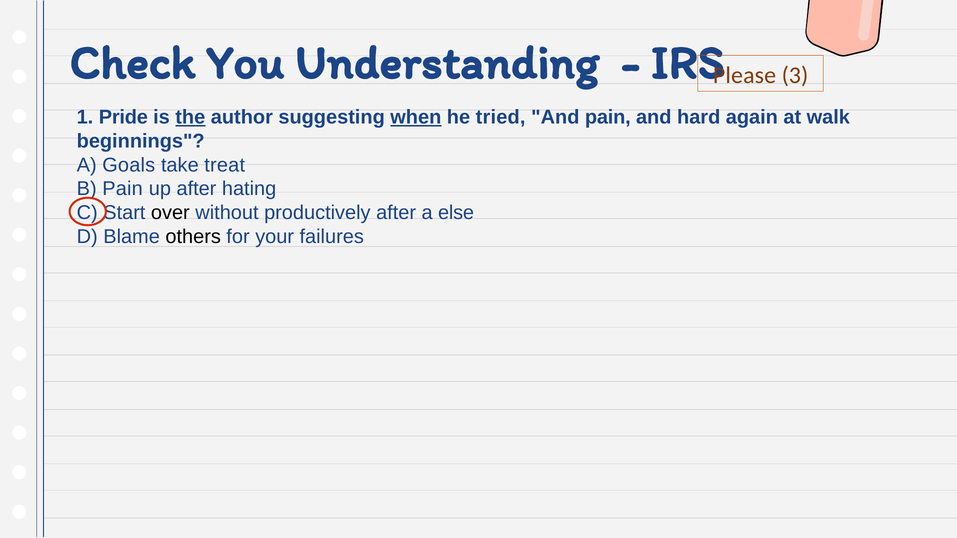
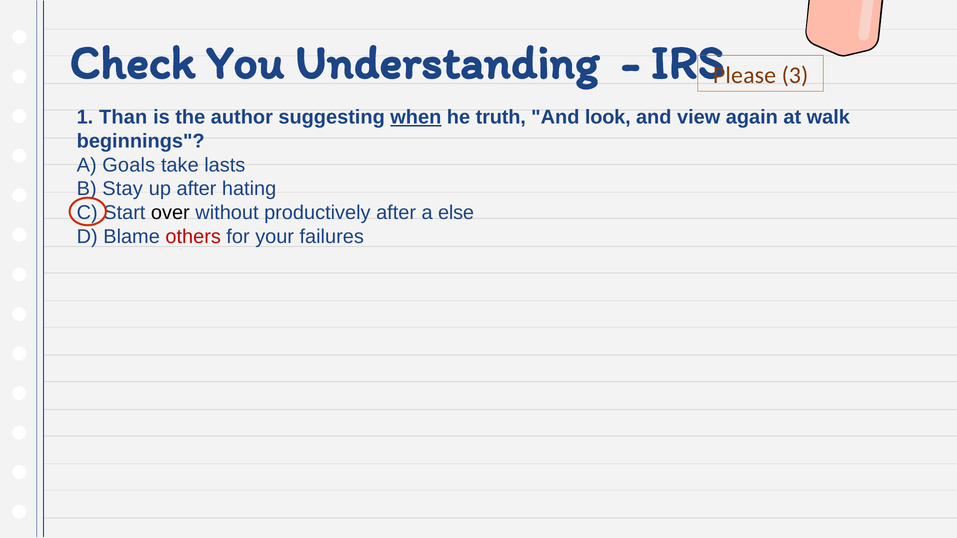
Pride: Pride -> Than (123, 117)
the underline: present -> none (190, 117)
tried: tried -> truth (501, 117)
And pain: pain -> look (608, 117)
hard: hard -> view (699, 117)
treat: treat -> lasts (225, 165)
B Pain: Pain -> Stay (123, 189)
others colour: black -> red (193, 237)
